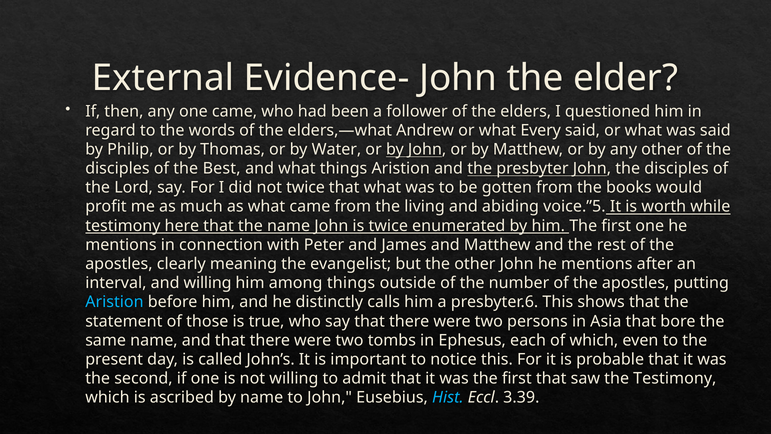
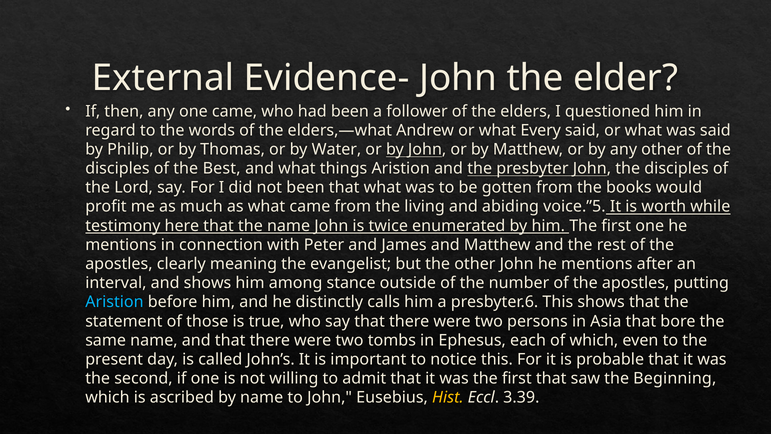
not twice: twice -> been (305, 187)
and willing: willing -> shows (208, 283)
among things: things -> stance (351, 283)
the Testimony: Testimony -> Beginning (675, 378)
Hist colour: light blue -> yellow (448, 397)
